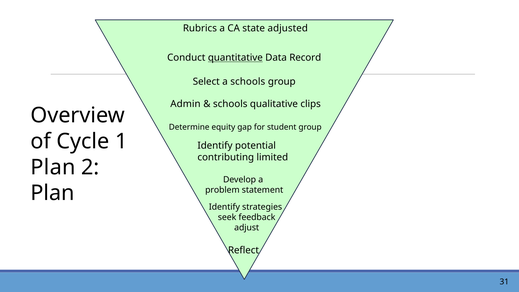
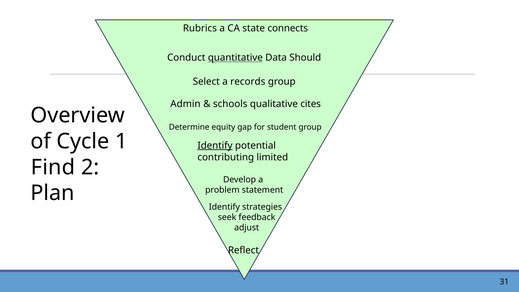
adjusted: adjusted -> connects (288, 28)
Record: Record -> Should (305, 58)
a schools: schools -> records (248, 82)
clips: clips -> cites (311, 104)
Identify underline: none -> present (215, 146)
Plan: Plan -> Find (53, 167)
